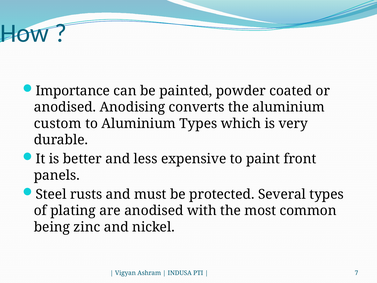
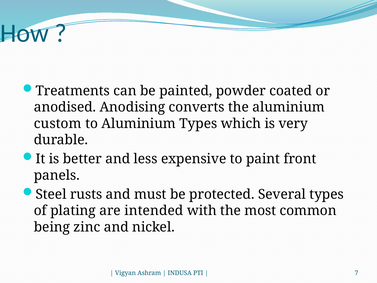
Importance: Importance -> Treatments (73, 91)
are anodised: anodised -> intended (154, 211)
